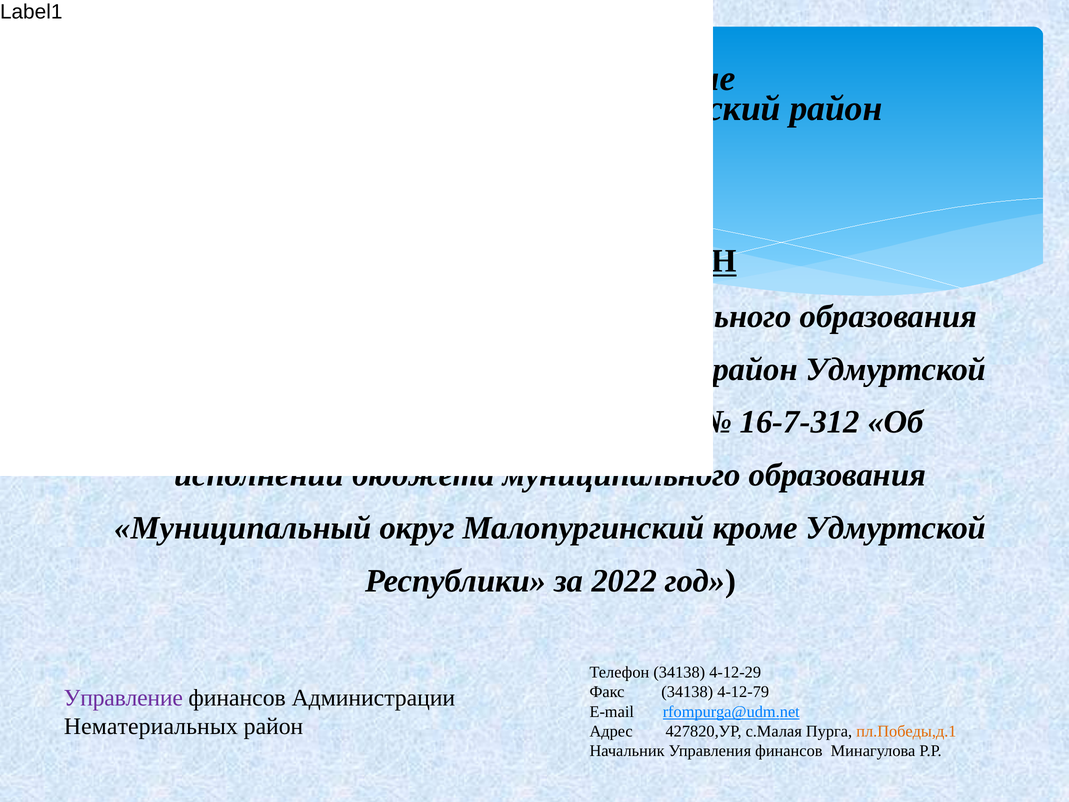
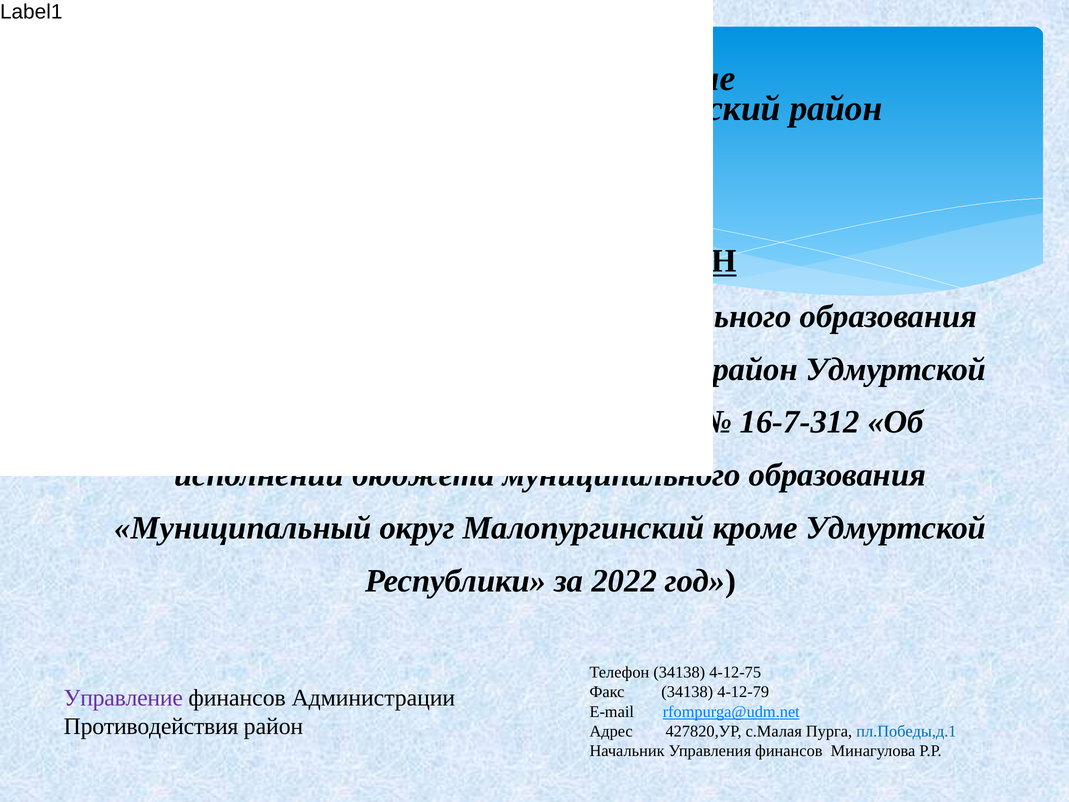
4-12-29: 4-12-29 -> 4-12-75 (735, 672)
Нематериальных: Нематериальных -> Противодействия (151, 726)
пл.Победы,д.1 colour: orange -> blue (906, 731)
